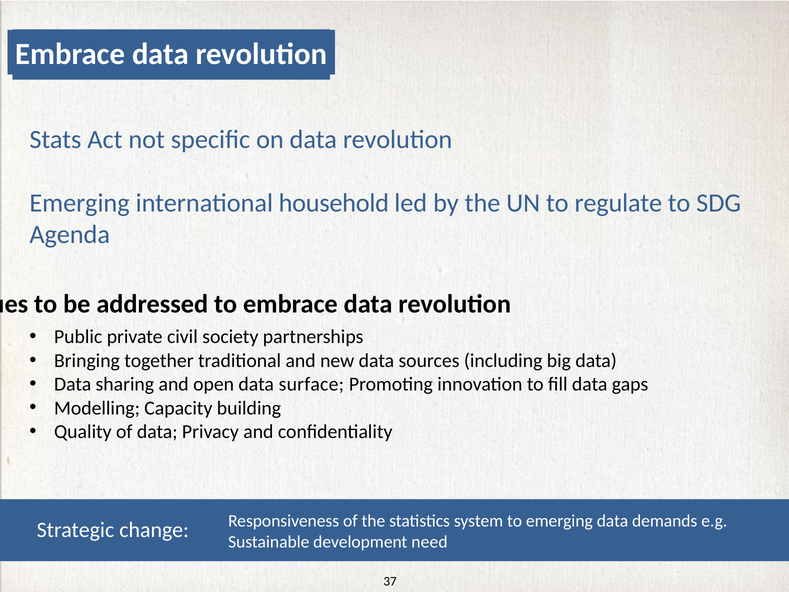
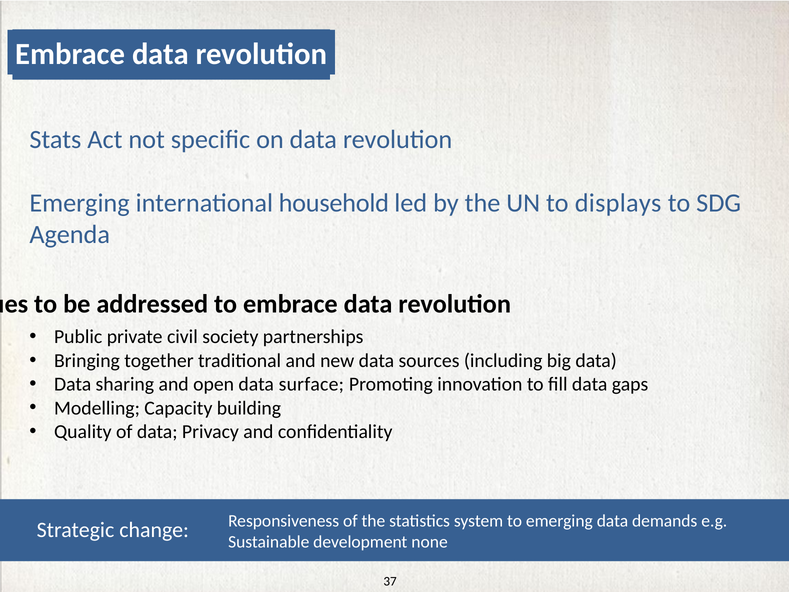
regulate: regulate -> displays (618, 203)
need: need -> none (430, 542)
